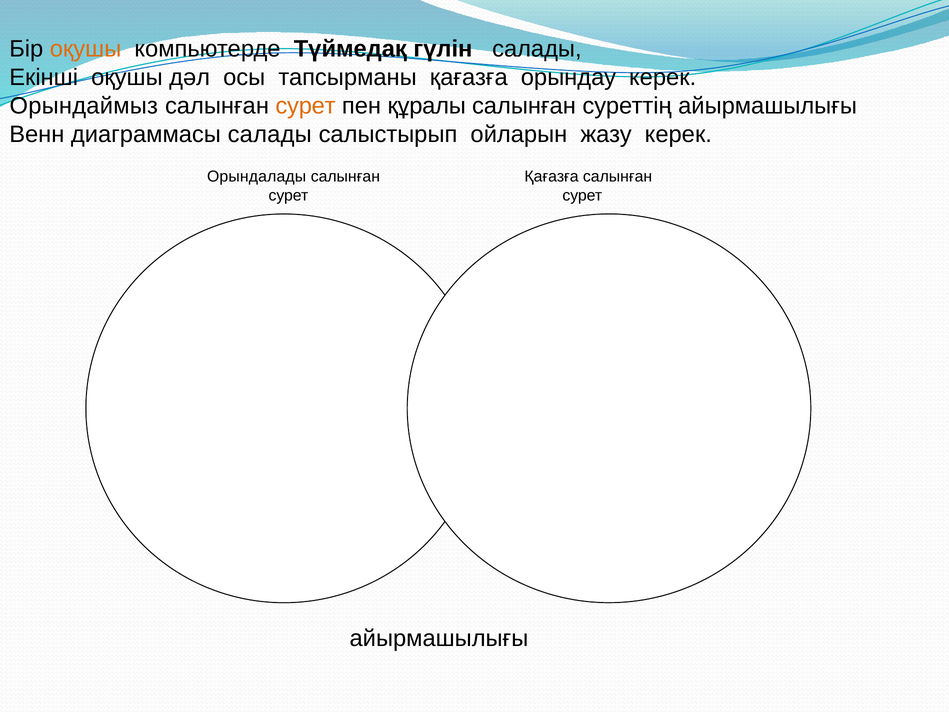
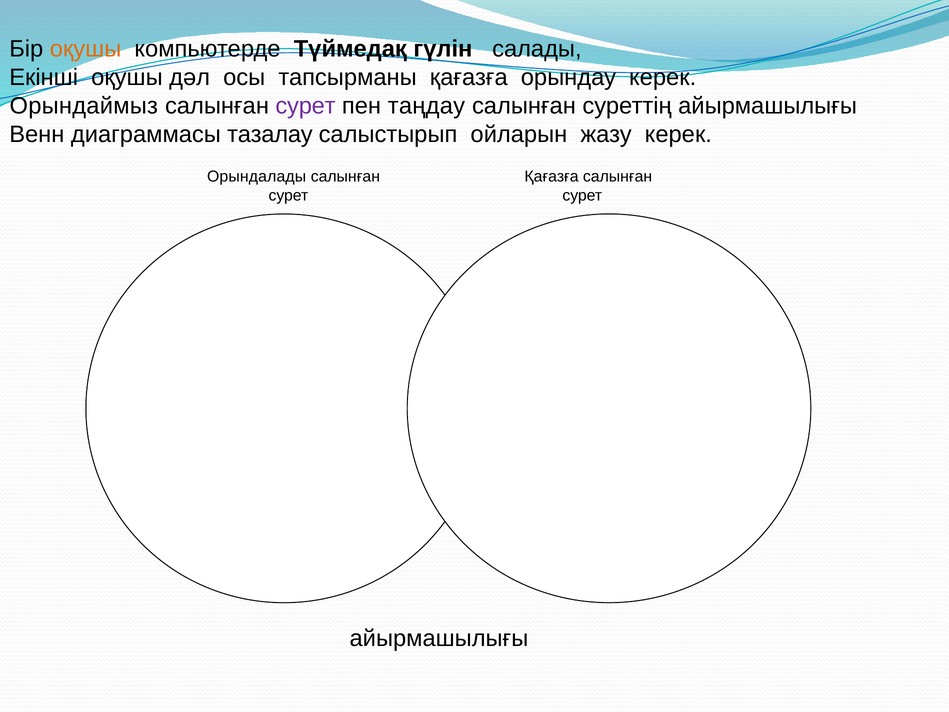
сурет colour: orange -> purple (306, 106)
құралы: құралы -> таңдау (426, 106)
диаграммасы салады: салады -> тазалау (270, 134)
